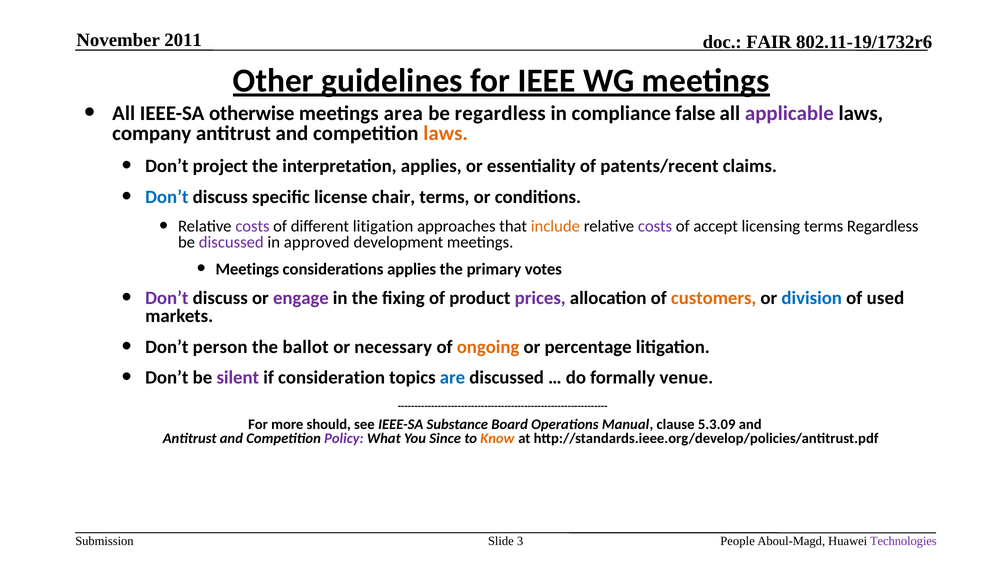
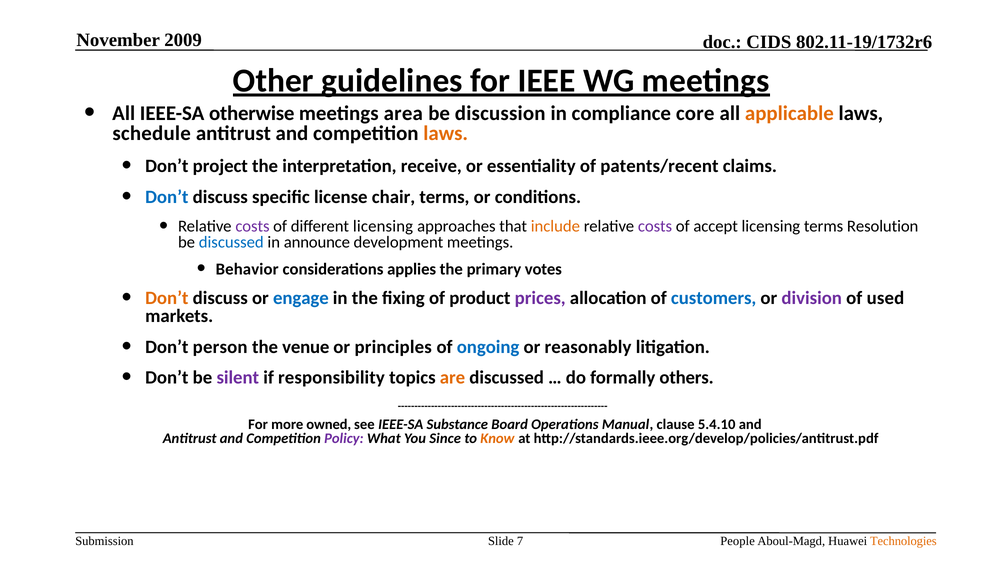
2011: 2011 -> 2009 (183, 40)
FAIR: FAIR -> CIDS (769, 42)
be regardless: regardless -> discussion (500, 113)
false: false -> core (695, 113)
applicable colour: purple -> orange (789, 113)
company: company -> schedule (152, 133)
interpretation applies: applies -> receive (431, 166)
different litigation: litigation -> licensing (383, 226)
terms Regardless: Regardless -> Resolution (883, 226)
discussed colour: purple -> blue (231, 242)
approved: approved -> announce (317, 242)
Meetings: Meetings -> Behavior (247, 269)
Don’t colour: purple -> orange (167, 298)
engage colour: purple -> blue (301, 298)
customers colour: orange -> blue (714, 298)
division colour: blue -> purple (812, 298)
ballot: ballot -> venue (306, 347)
necessary: necessary -> principles (393, 347)
ongoing colour: orange -> blue (488, 347)
percentage: percentage -> reasonably (588, 347)
consideration: consideration -> responsibility (331, 378)
are colour: blue -> orange (453, 378)
venue: venue -> others (687, 378)
should: should -> owned (329, 425)
5.3.09: 5.3.09 -> 5.4.10 (717, 425)
3: 3 -> 7 (520, 541)
Technologies colour: purple -> orange (903, 541)
